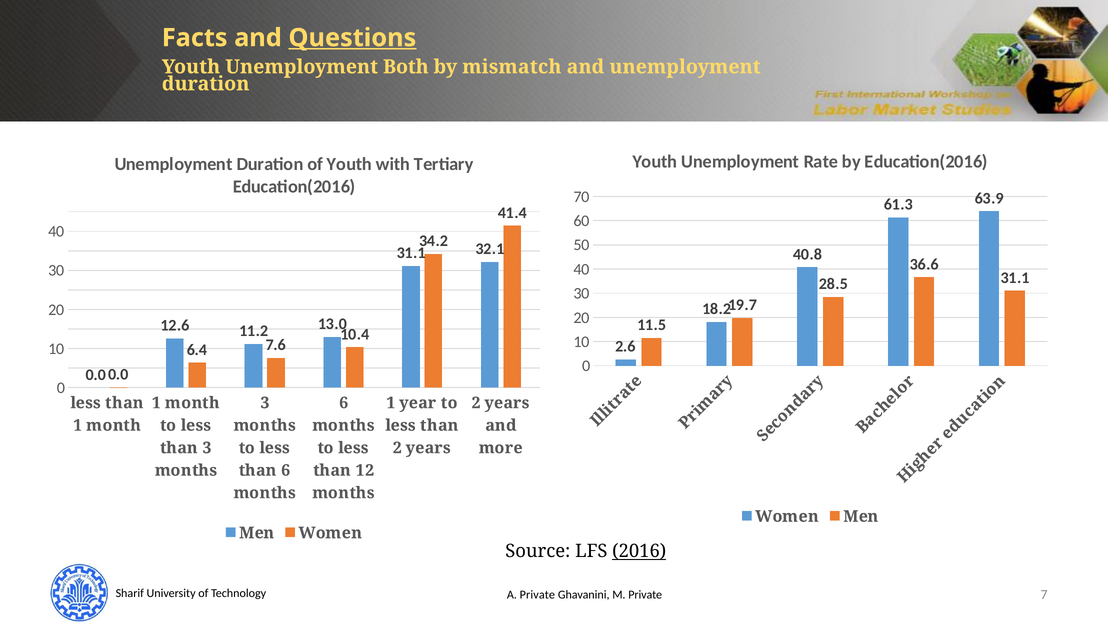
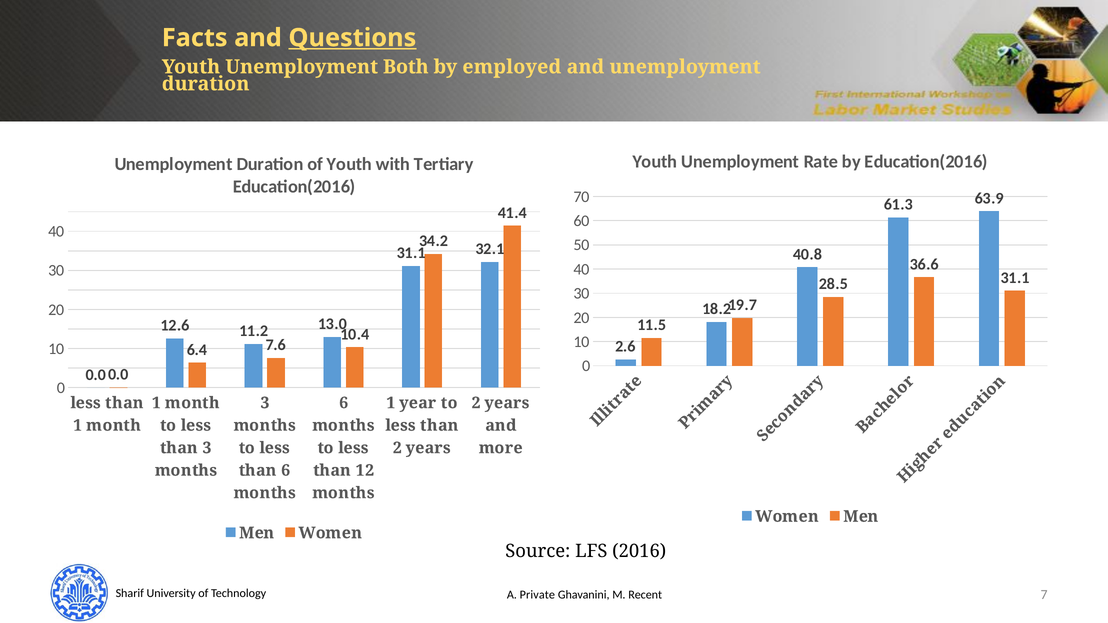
mismatch: mismatch -> employed (512, 67)
2016 underline: present -> none (639, 552)
M Private: Private -> Recent (645, 595)
